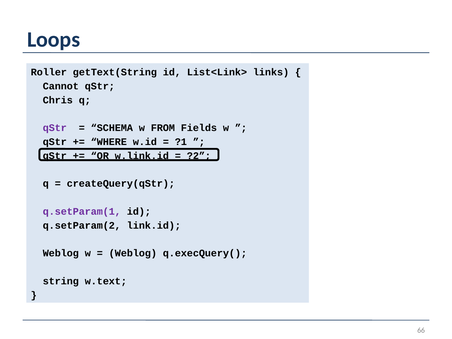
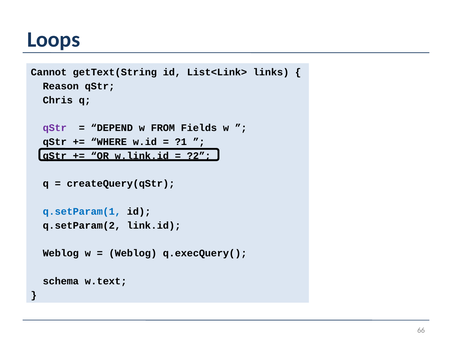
Roller: Roller -> Cannot (49, 72)
Cannot: Cannot -> Reason (61, 86)
SCHEMA: SCHEMA -> DEPEND (112, 128)
q.setParam(1 colour: purple -> blue (82, 211)
string: string -> schema (61, 281)
